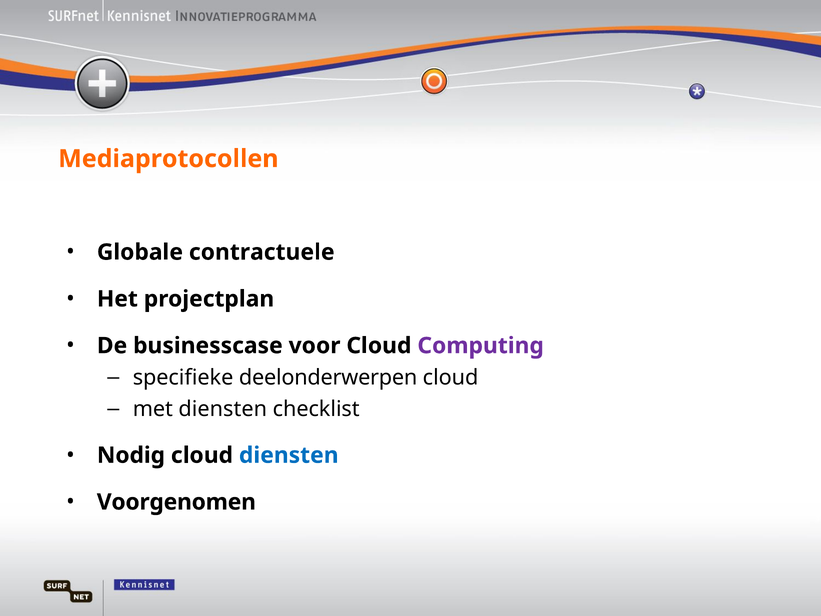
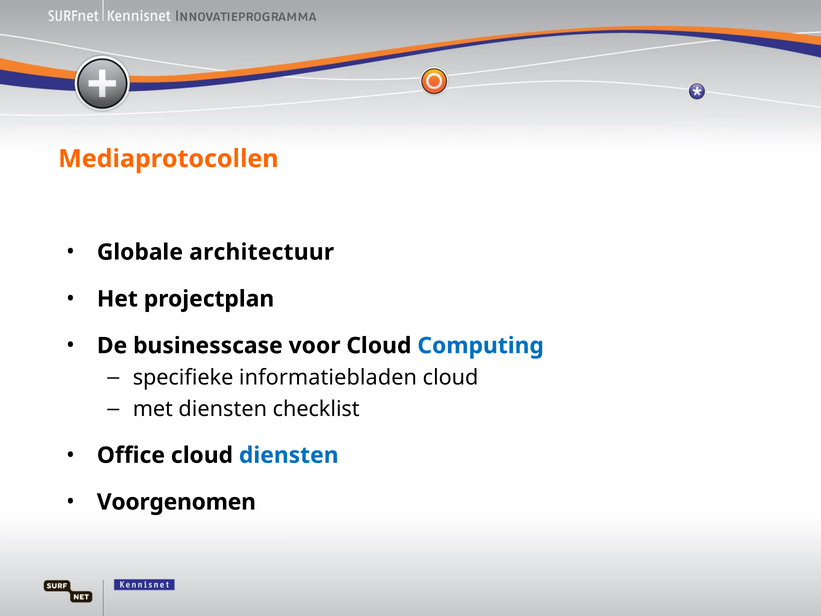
contractuele: contractuele -> architectuur (262, 252)
Computing colour: purple -> blue (481, 346)
deelonderwerpen: deelonderwerpen -> informatiebladen (328, 378)
Nodig: Nodig -> Office (131, 455)
